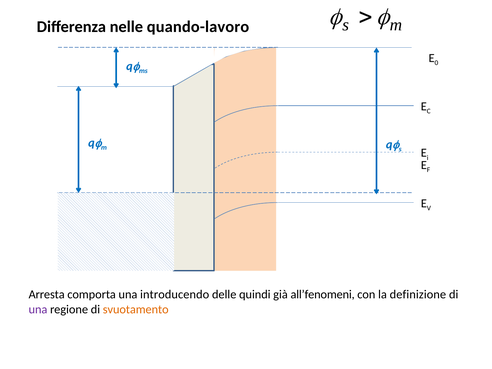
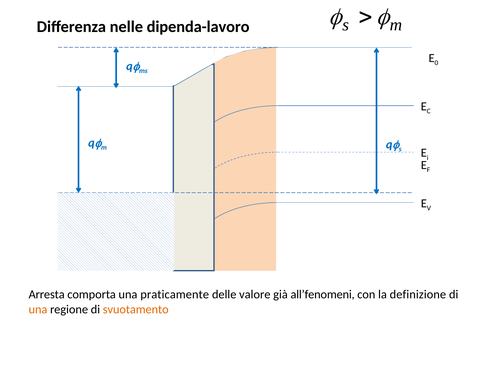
quando-lavoro: quando-lavoro -> dipenda-lavoro (198, 27)
introducendo: introducendo -> praticamente (175, 295)
quindi: quindi -> valore (255, 295)
una colour: purple -> orange (38, 309)
